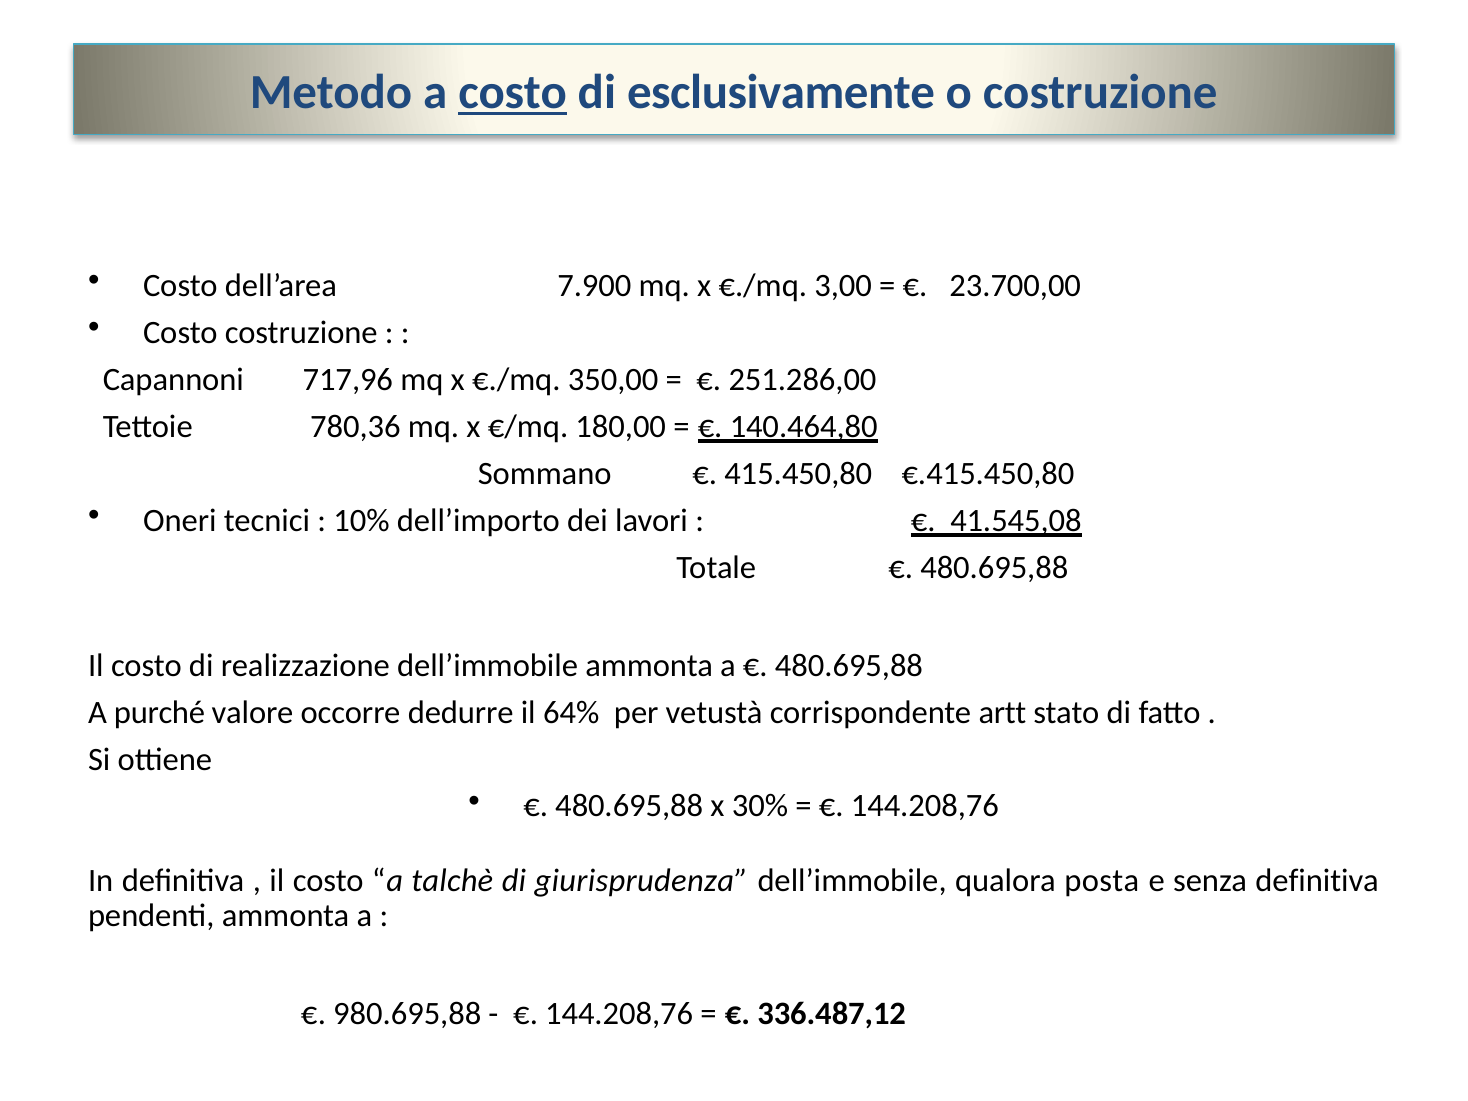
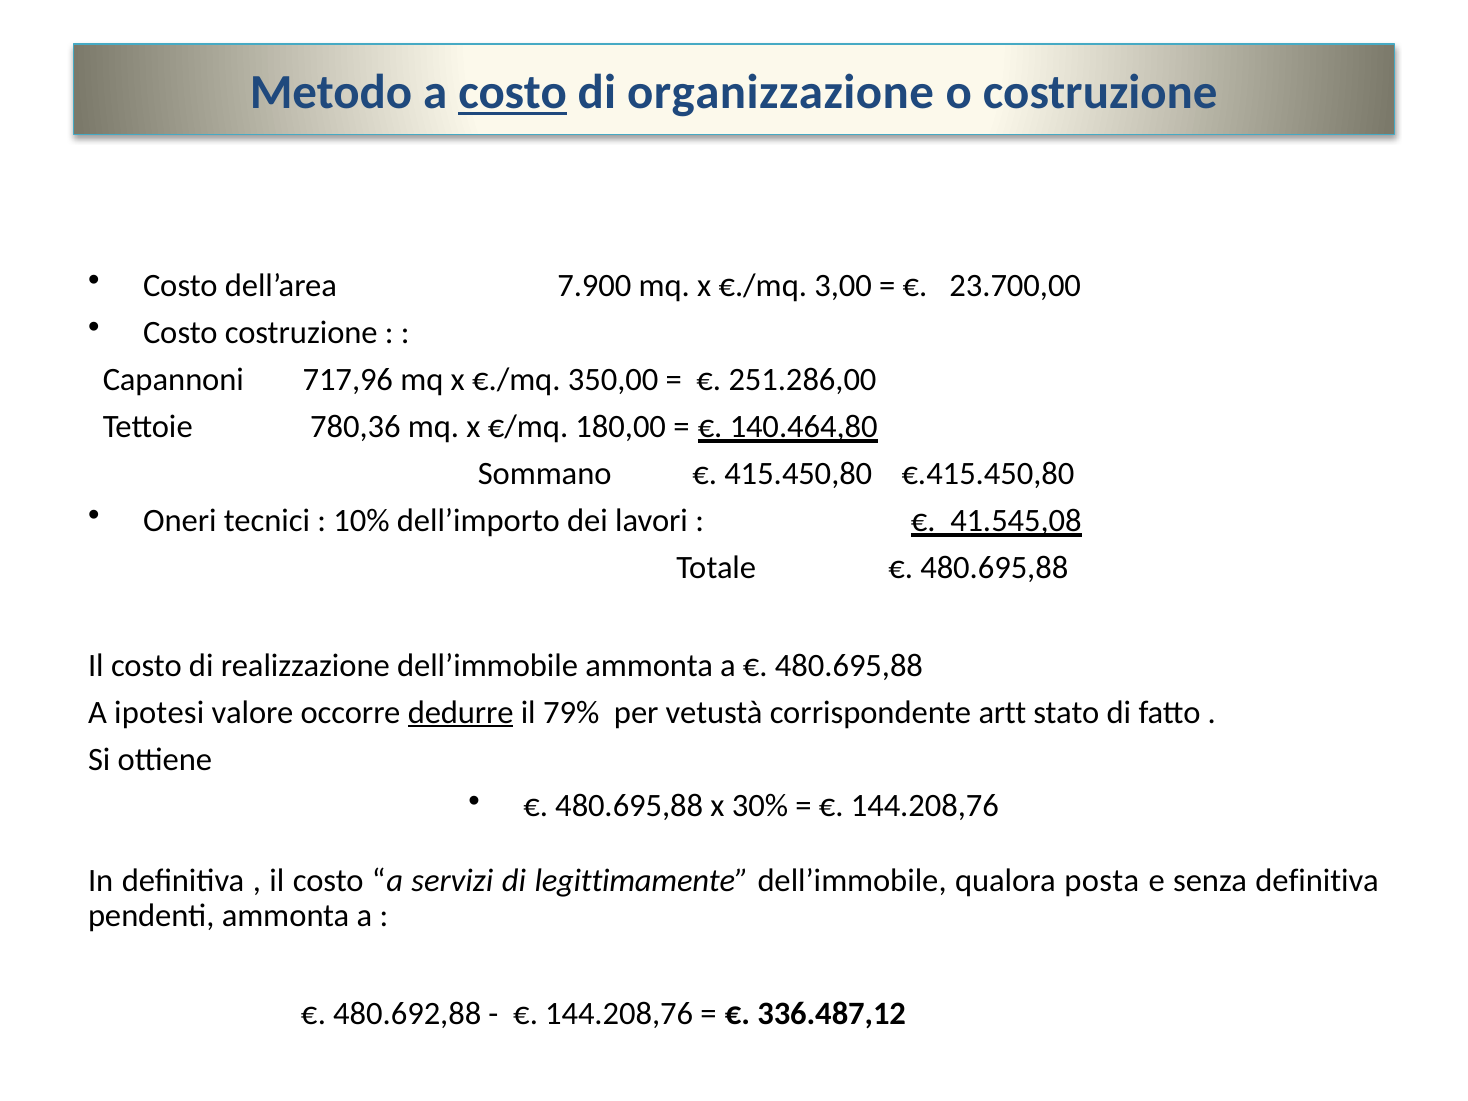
esclusivamente: esclusivamente -> organizzazione (781, 93)
purché: purché -> ipotesi (159, 712)
dedurre underline: none -> present (461, 712)
64%: 64% -> 79% (571, 712)
talchè: talchè -> servizi (452, 881)
giurisprudenza: giurisprudenza -> legittimamente (642, 881)
980.695,88: 980.695,88 -> 480.692,88 (407, 1014)
